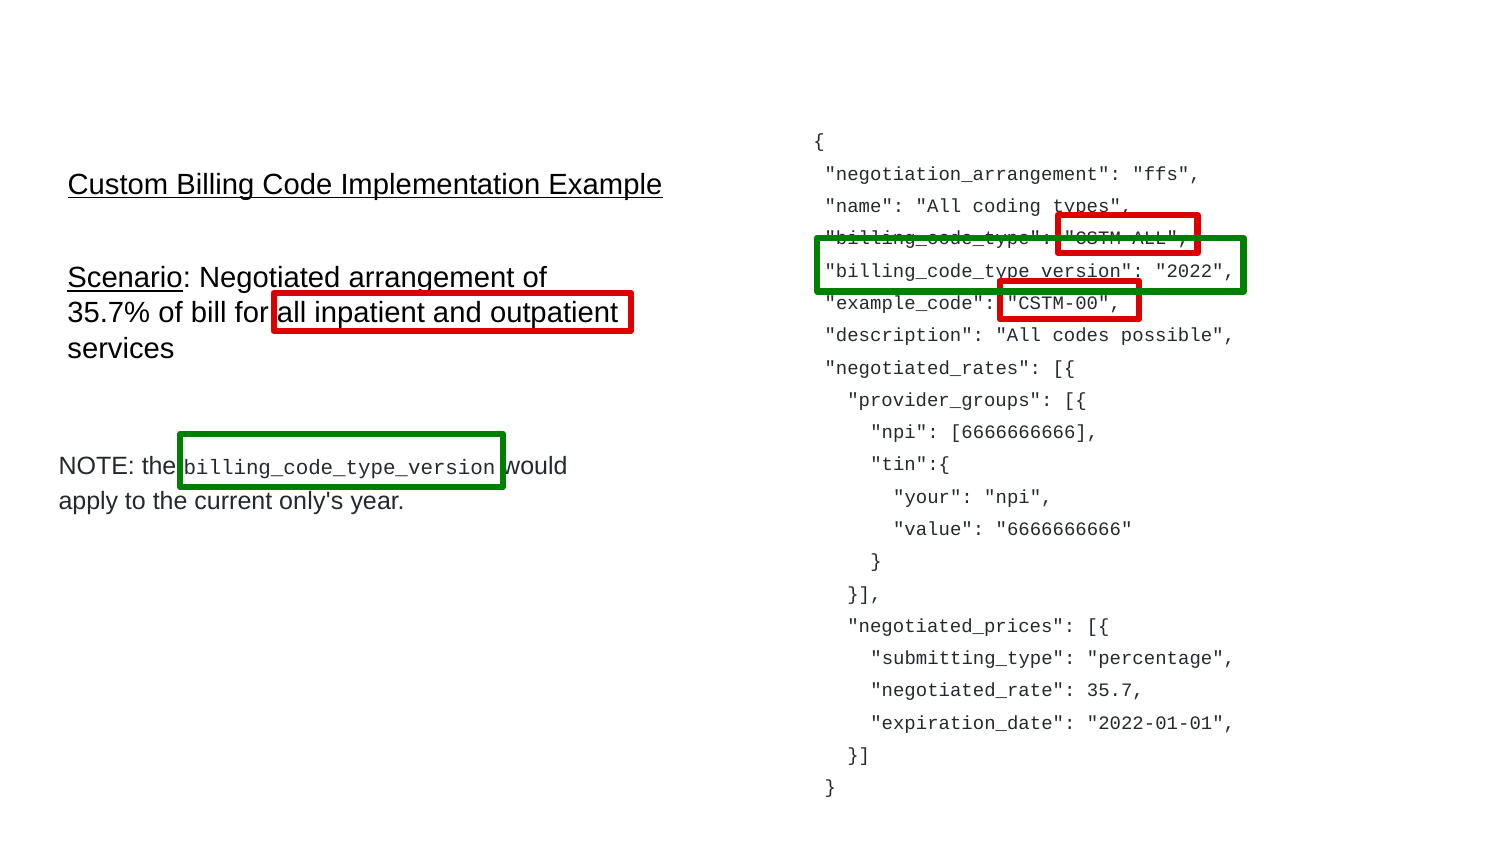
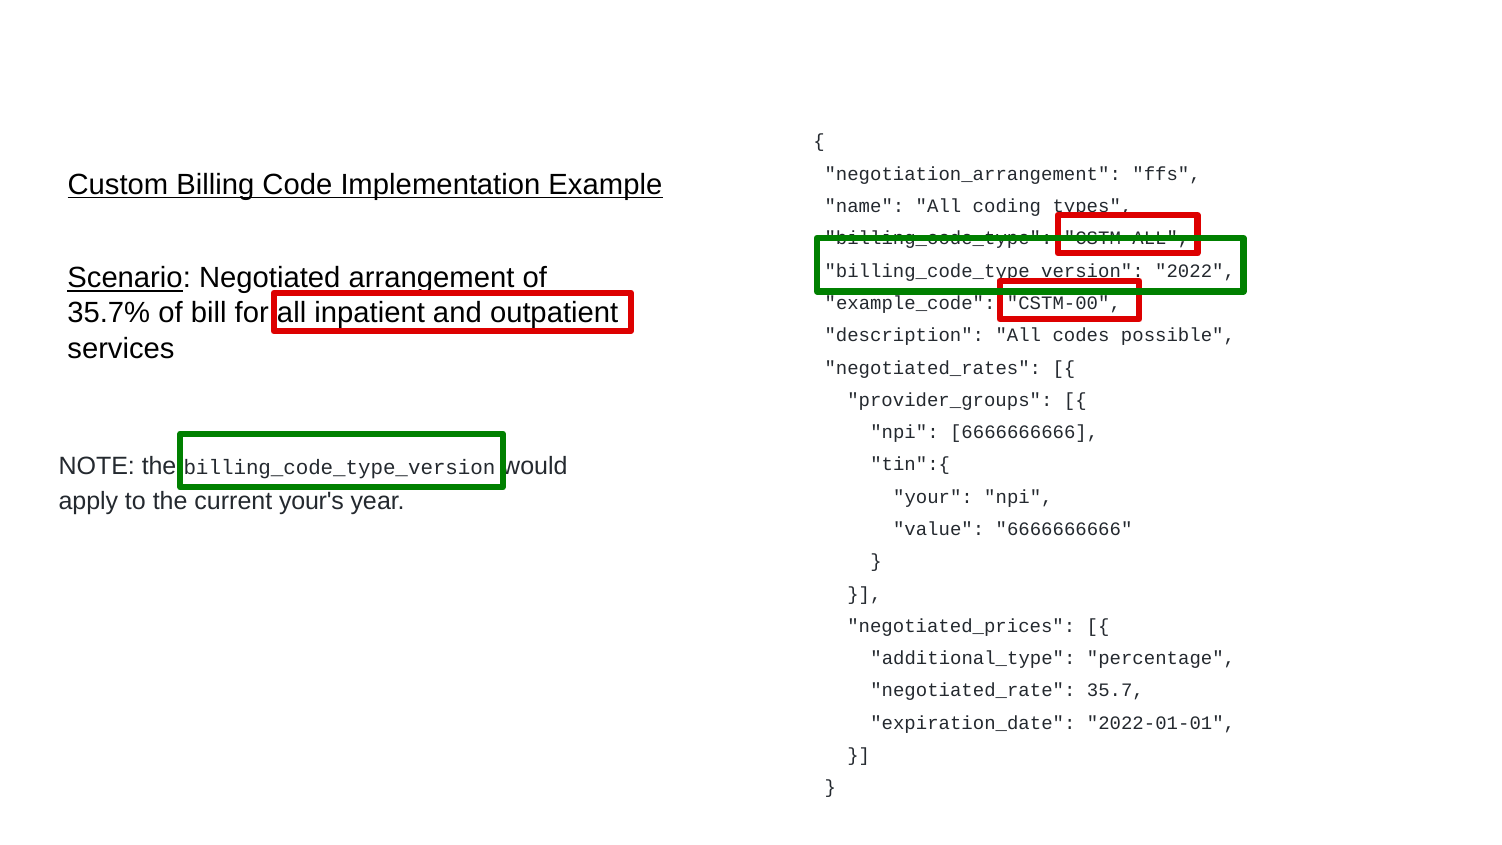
only's: only's -> your's (311, 501)
submitting_type: submitting_type -> additional_type (973, 658)
